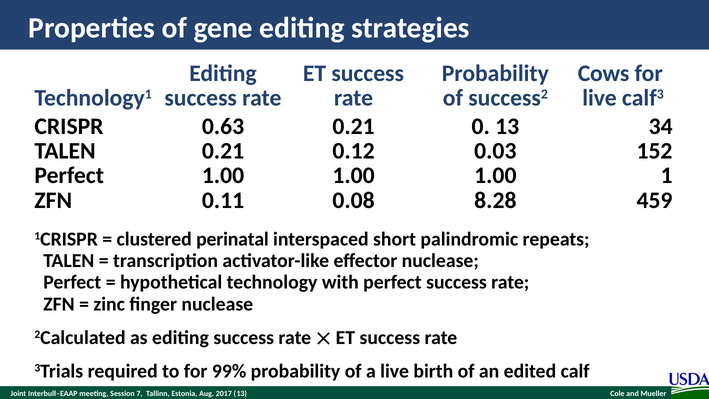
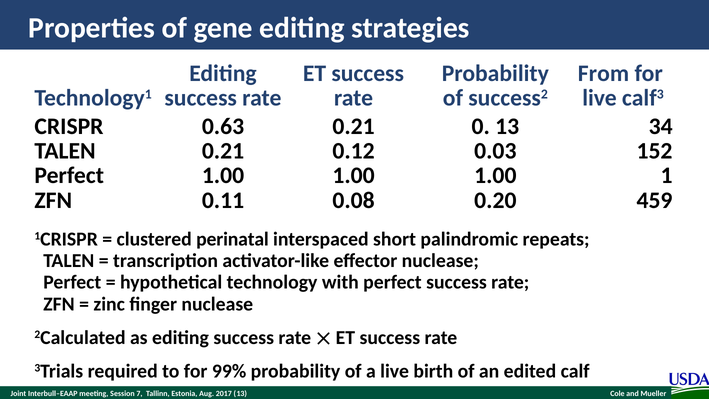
Cows: Cows -> From (603, 74)
8.28: 8.28 -> 0.20 (495, 200)
